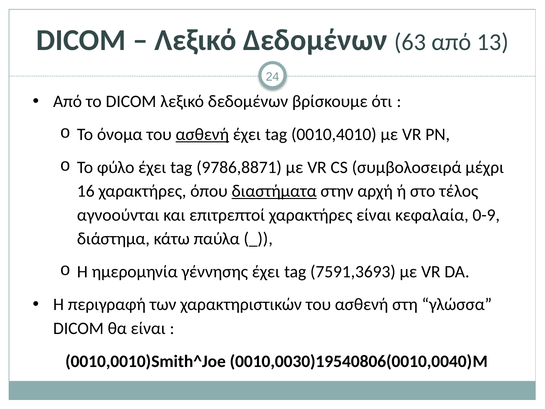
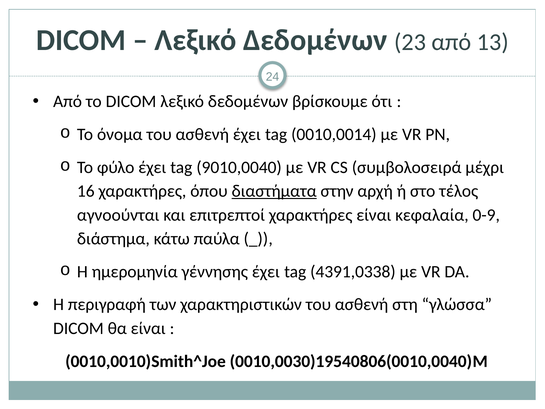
63: 63 -> 23 (410, 42)
ασθενή underline: present -> none (202, 134)
0010,4010: 0010,4010 -> 0010,0014 (334, 134)
9786,8871: 9786,8871 -> 9010,0040 (239, 167)
7591,3693: 7591,3693 -> 4391,0338 (353, 271)
